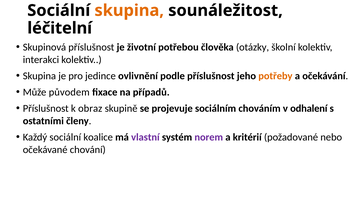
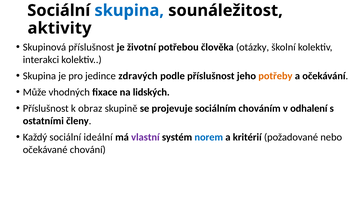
skupina colour: orange -> blue (129, 10)
léčitelní: léčitelní -> aktivity (60, 28)
ovlivnění: ovlivnění -> zdravých (138, 76)
původem: původem -> vhodných (69, 92)
případů: případů -> lidských (151, 92)
koalice: koalice -> ideální (98, 137)
norem colour: purple -> blue (209, 137)
